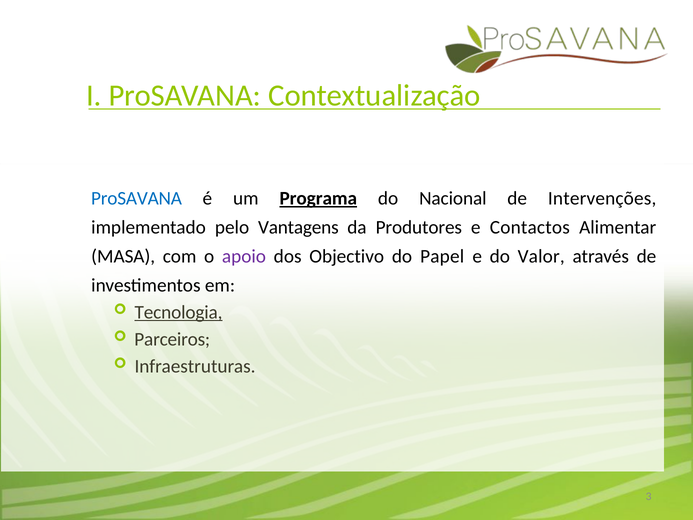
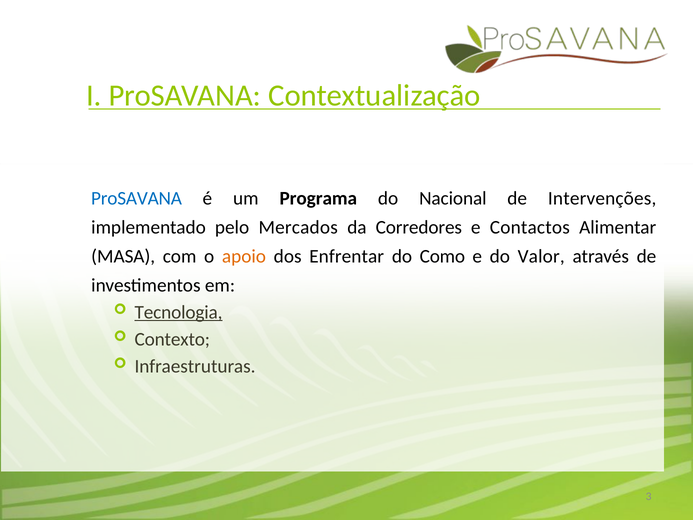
Programa underline: present -> none (318, 198)
Vantagens: Vantagens -> Mercados (298, 227)
Produtores: Produtores -> Corredores (419, 227)
apoio colour: purple -> orange (244, 256)
Objectivo: Objectivo -> Enfrentar (347, 256)
Papel: Papel -> Como (442, 256)
Parceiros: Parceiros -> Contexto (172, 339)
